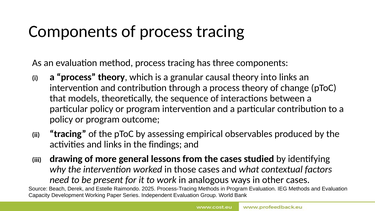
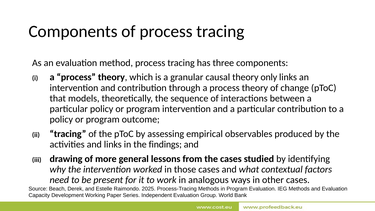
into: into -> only (269, 77)
